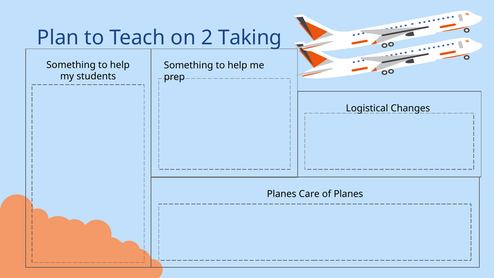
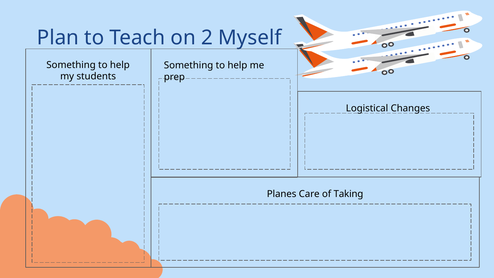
Taking: Taking -> Myself (250, 38)
of Planes: Planes -> Taking (348, 194)
